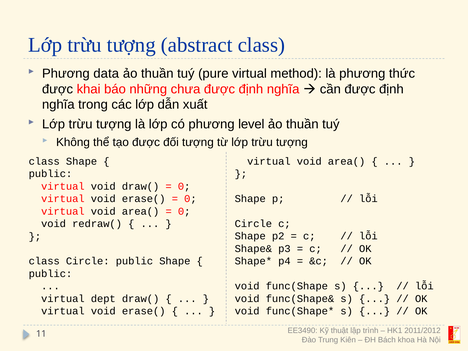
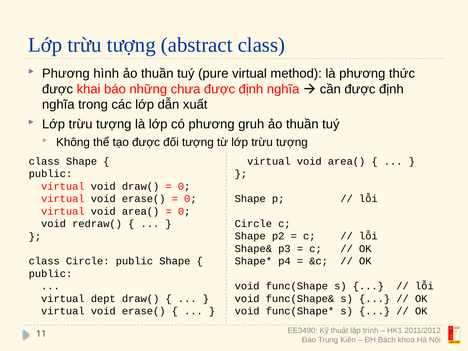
data: data -> hình (106, 73)
level: level -> gruh (251, 124)
